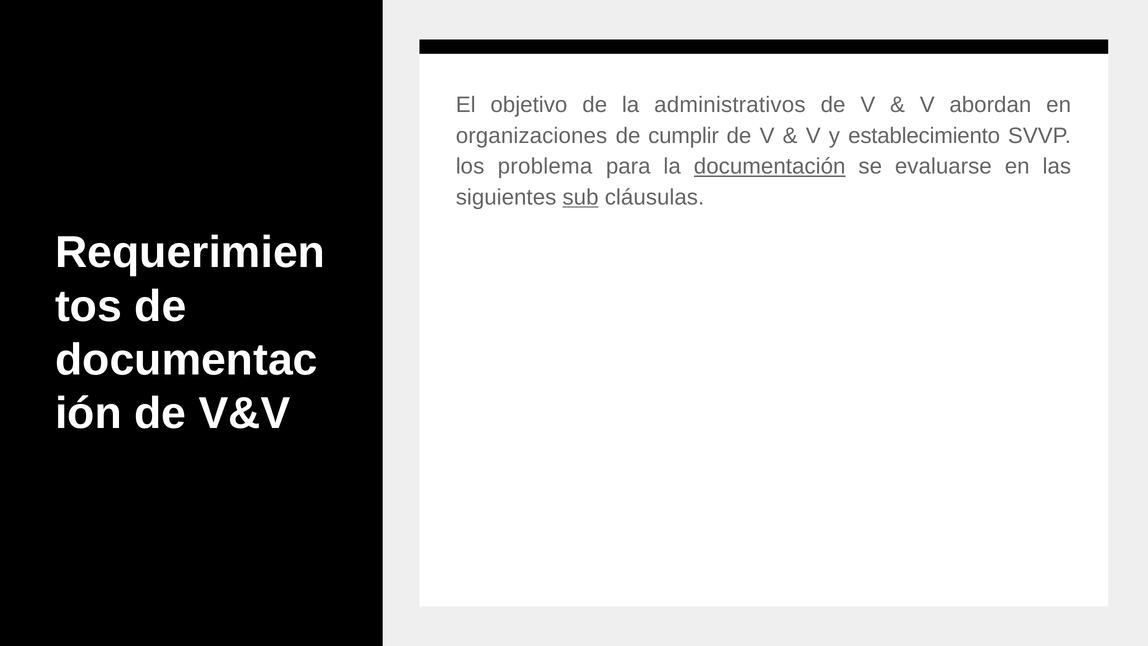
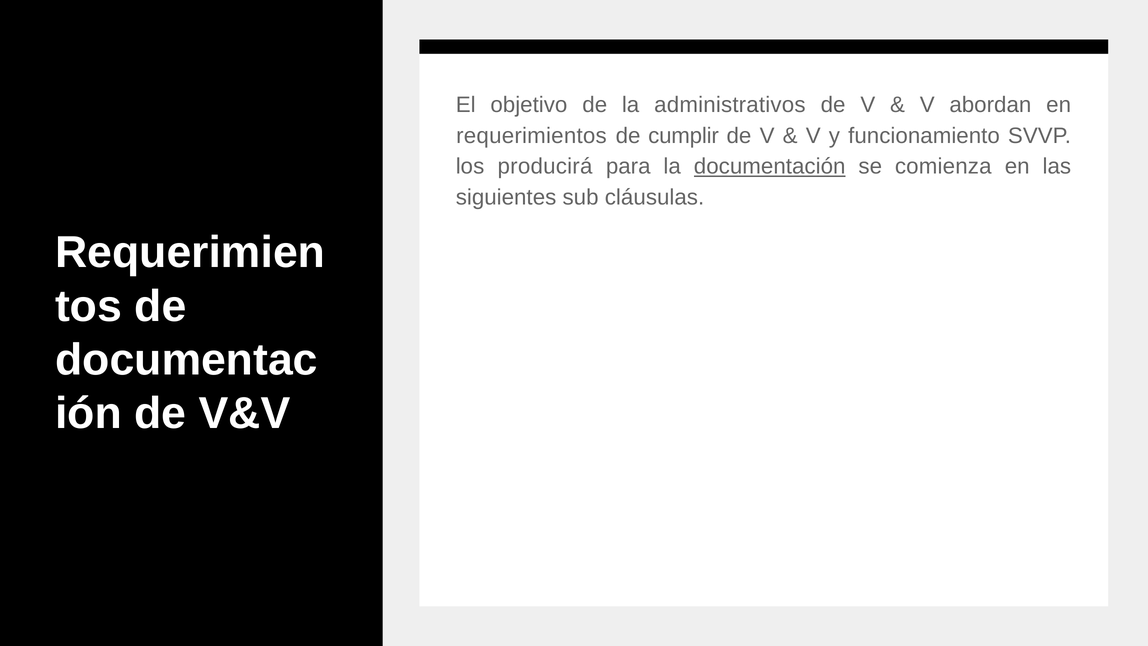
organizaciones: organizaciones -> requerimientos (531, 136)
establecimiento: establecimiento -> funcionamiento (924, 136)
problema: problema -> producirá (545, 167)
evaluarse: evaluarse -> comienza (943, 167)
sub underline: present -> none (581, 197)
